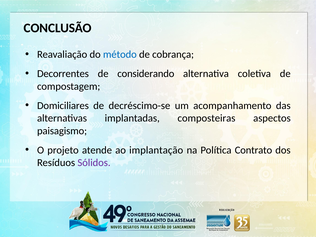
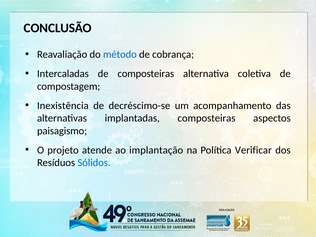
Decorrentes: Decorrentes -> Intercaladas (63, 74)
de considerando: considerando -> composteiras (146, 74)
Domiciliares: Domiciliares -> Inexistência (63, 106)
Contrato: Contrato -> Verificar (253, 150)
Sólidos colour: purple -> blue (94, 163)
